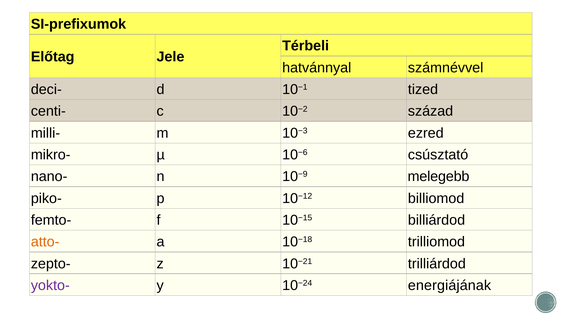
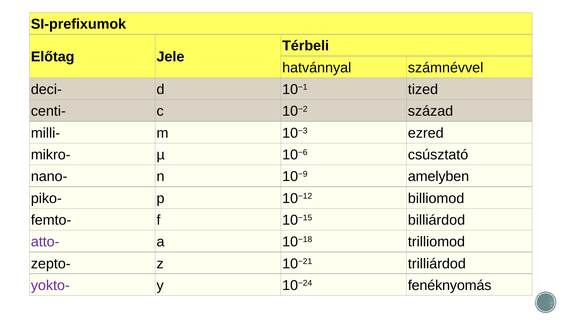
melegebb: melegebb -> amelyben (439, 177)
atto- colour: orange -> purple (45, 242)
energiájának: energiájának -> fenéknyomás (450, 286)
